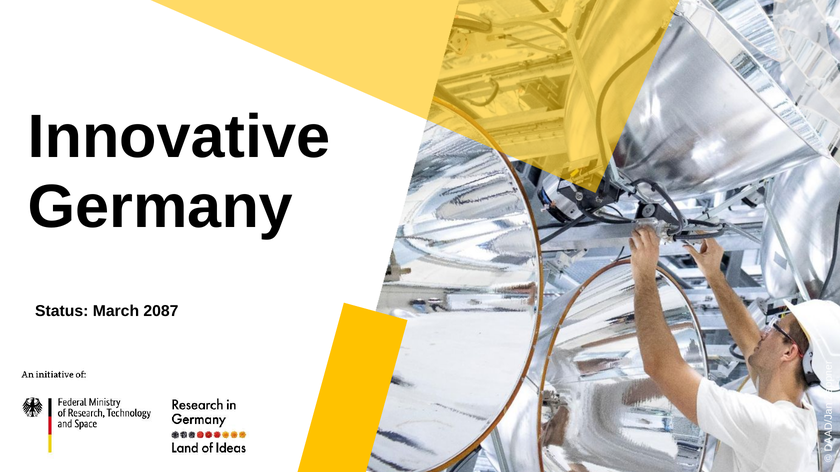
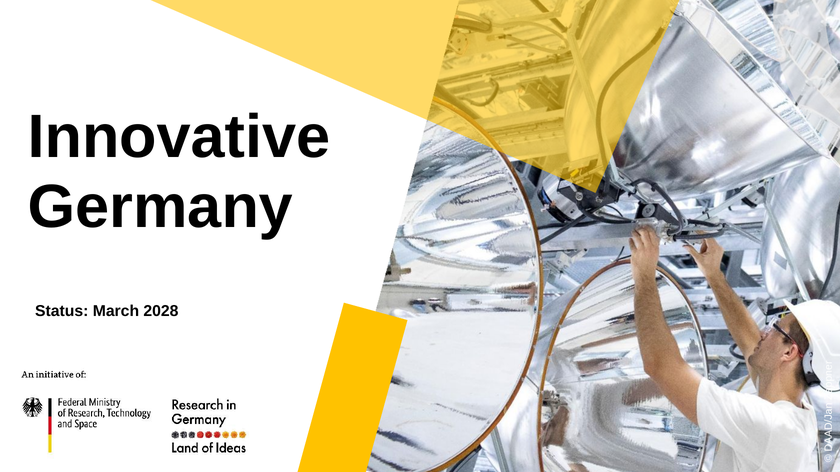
2087: 2087 -> 2028 (161, 311)
